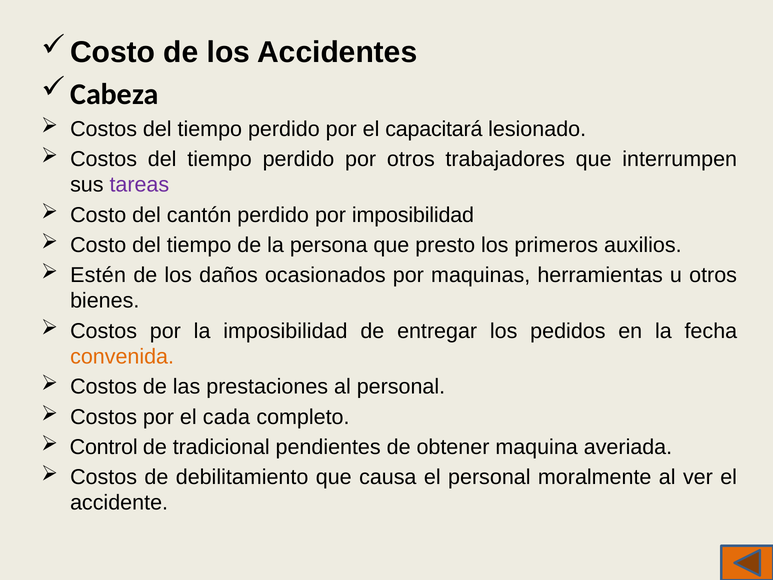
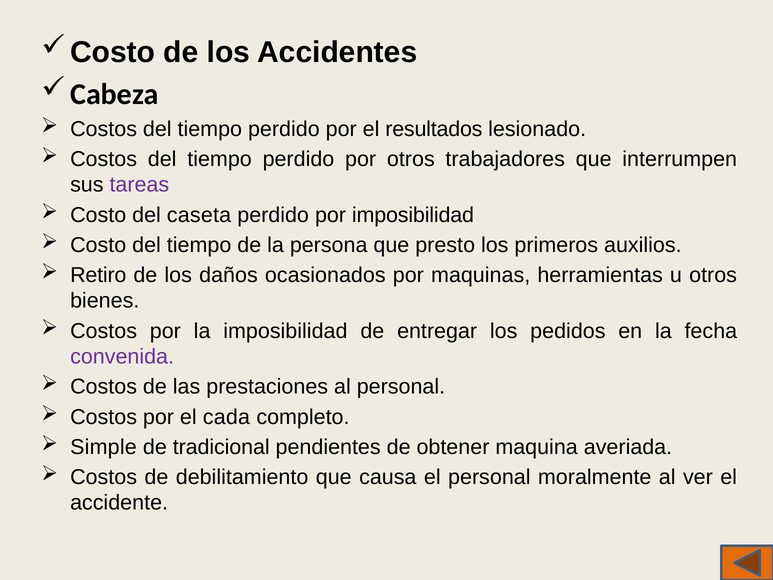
capacitará: capacitará -> resultados (434, 129)
cantón: cantón -> caseta (199, 215)
Estén: Estén -> Retiro (98, 275)
convenida colour: orange -> purple (122, 357)
Control: Control -> Simple (103, 447)
